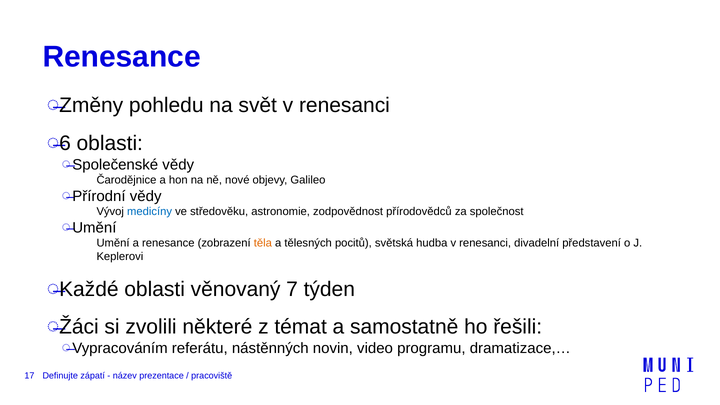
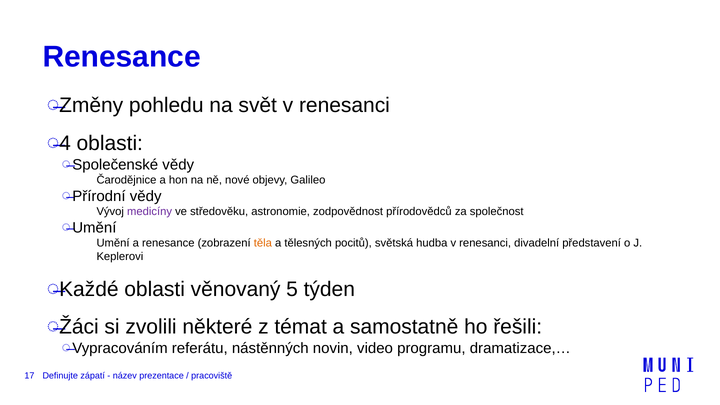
6: 6 -> 4 (65, 143)
medicíny colour: blue -> purple (150, 212)
7: 7 -> 5 (292, 289)
